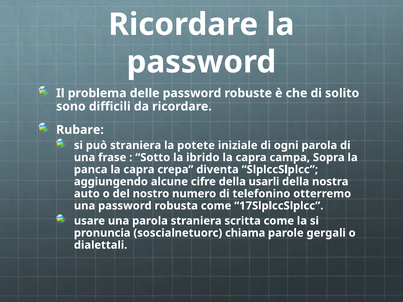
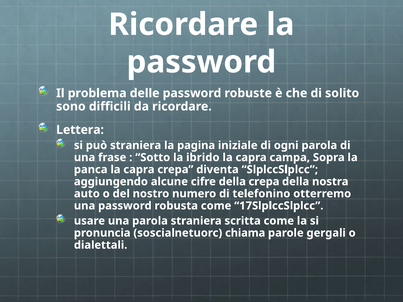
Rubare: Rubare -> Lettera (80, 130)
potete: potete -> pagina (196, 145)
della usarli: usarli -> crepa (264, 182)
